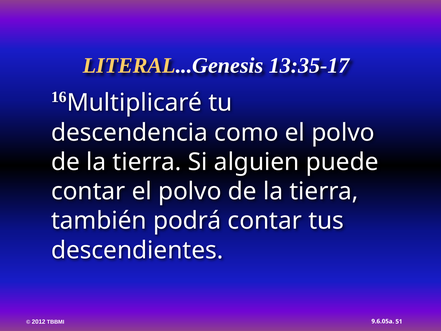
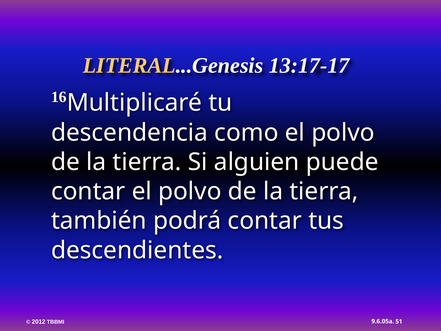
13:35-17: 13:35-17 -> 13:17-17 (309, 65)
